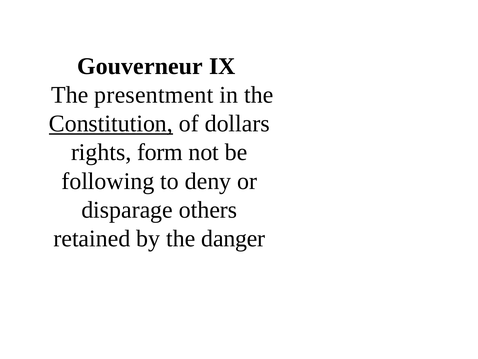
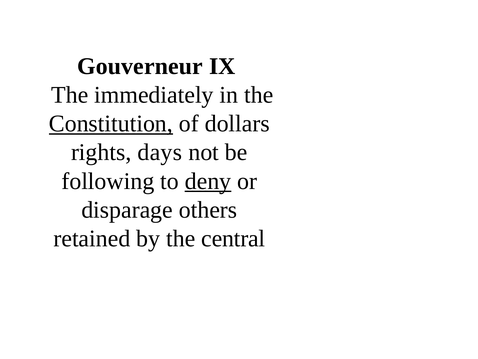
presentment: presentment -> immediately (154, 95)
form: form -> days (160, 152)
deny underline: none -> present (208, 181)
danger: danger -> central (233, 238)
